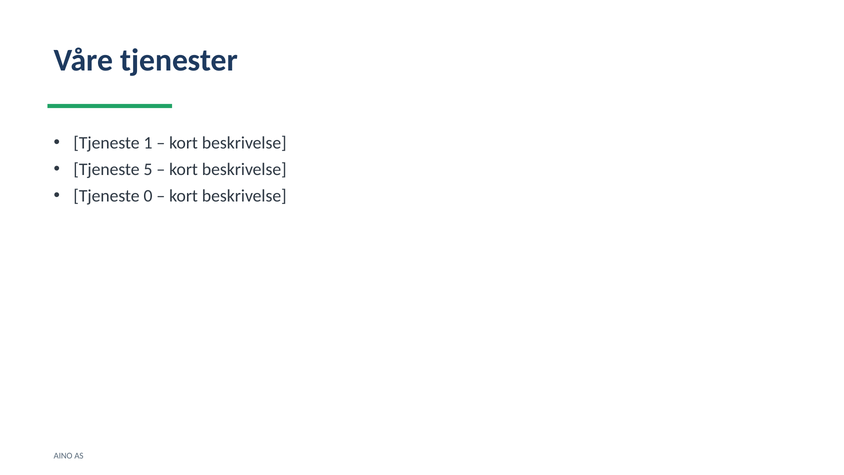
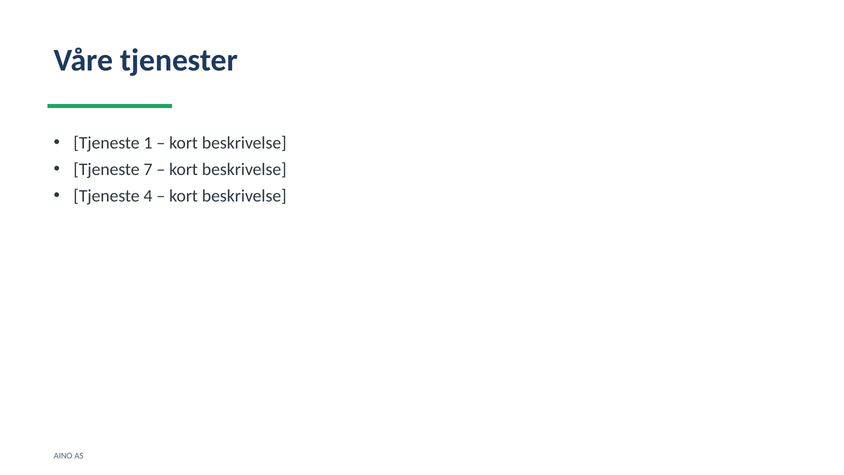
5: 5 -> 7 (148, 169)
0: 0 -> 4 (148, 196)
